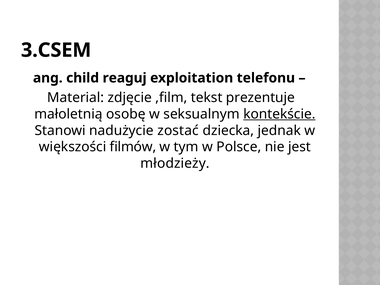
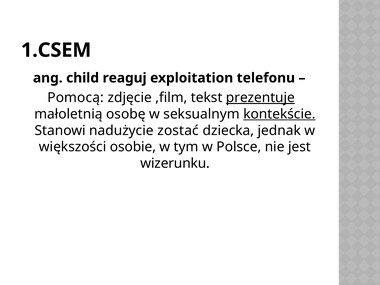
3.CSEM: 3.CSEM -> 1.CSEM (56, 50)
Material: Material -> Pomocą (76, 98)
prezentuje underline: none -> present (260, 98)
filmów: filmów -> osobie (133, 147)
młodzieży: młodzieży -> wizerunku (175, 163)
